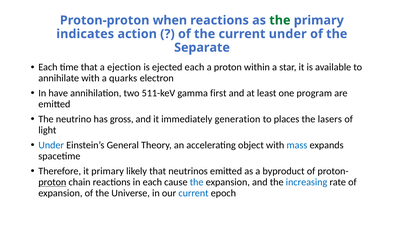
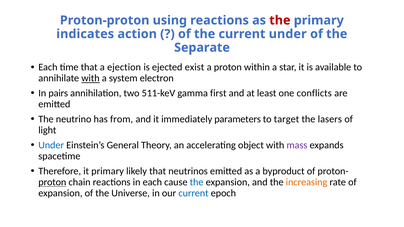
when: when -> using (170, 20)
the colour: green -> red (280, 20)
ejected each: each -> exist (195, 67)
with underline: none -> present (90, 78)
quarks: quarks -> system (123, 78)
have: have -> pairs (58, 93)
program: program -> conflicts (314, 93)
gross: gross -> from (122, 119)
generation: generation -> parameters (238, 119)
places: places -> target (286, 119)
mass colour: blue -> purple (297, 145)
increasing colour: blue -> orange (307, 182)
